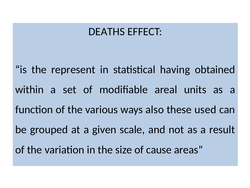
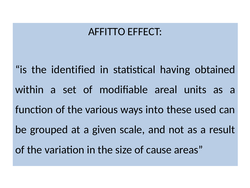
DEATHS: DEATHS -> AFFITTO (107, 32)
represent: represent -> identified (73, 69)
also: also -> into (155, 109)
